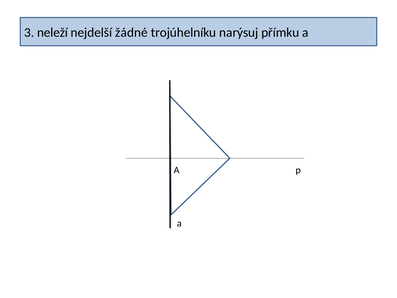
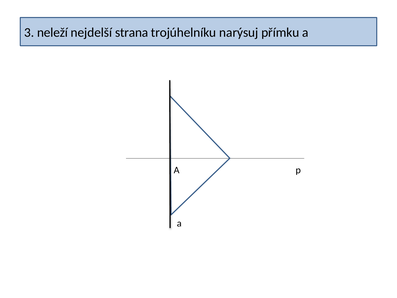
žádné: žádné -> strana (132, 33)
